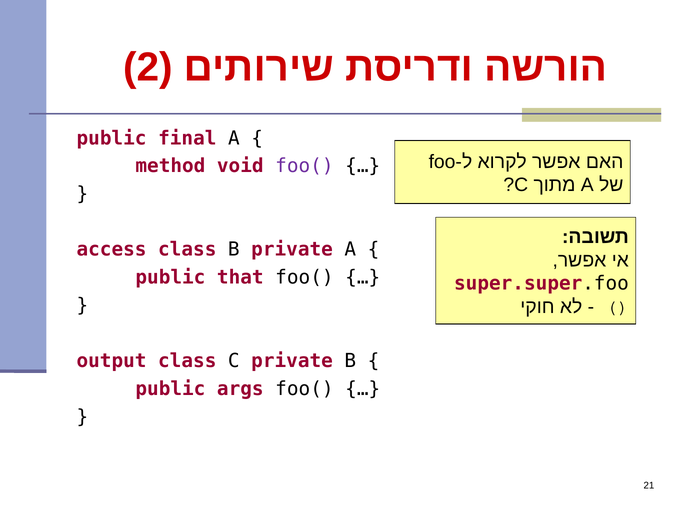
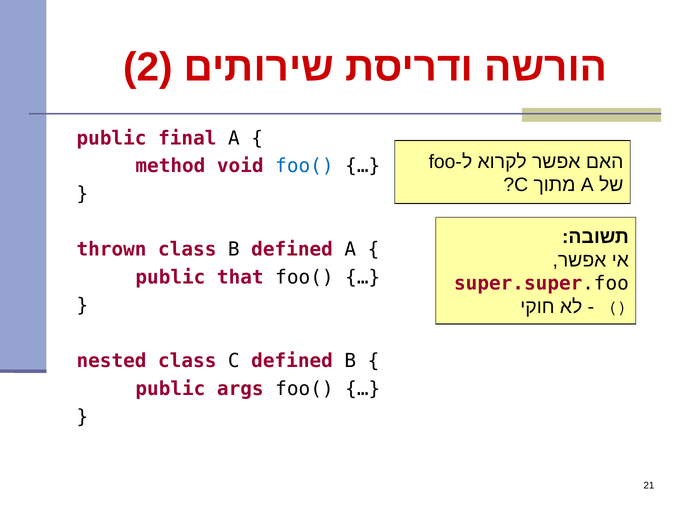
foo( colour: purple -> blue (304, 166)
access: access -> thrown (112, 250)
B private: private -> defined (292, 250)
output: output -> nested (112, 361)
C private: private -> defined (292, 361)
